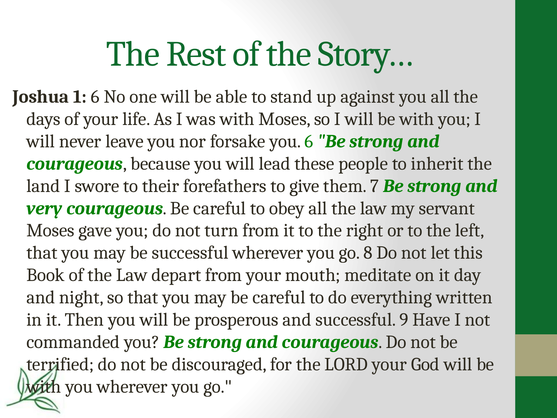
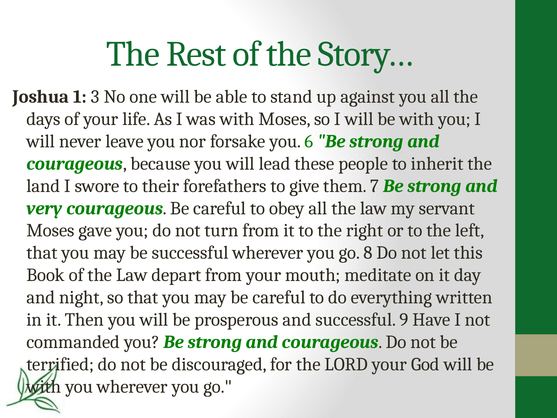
1 6: 6 -> 3 (95, 97)
